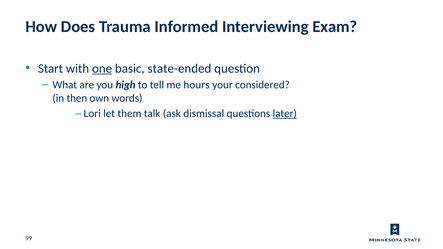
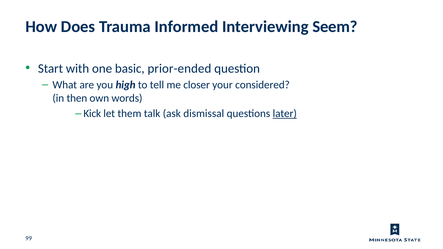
Exam: Exam -> Seem (335, 27)
one underline: present -> none (102, 68)
state-ended: state-ended -> prior-ended (179, 68)
hours: hours -> closer (197, 85)
Lori: Lori -> Kick (92, 114)
